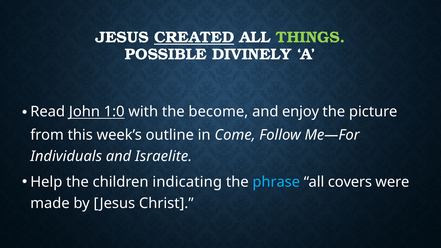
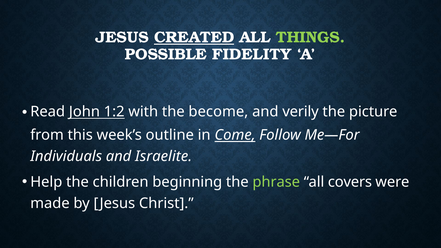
DIVINELY: DIVINELY -> FIDELITY (252, 54)
1:0: 1:0 -> 1:2 (114, 112)
enjoy: enjoy -> verily (301, 112)
Come underline: none -> present (235, 135)
indicating: indicating -> beginning (187, 182)
phrase colour: light blue -> light green (276, 182)
